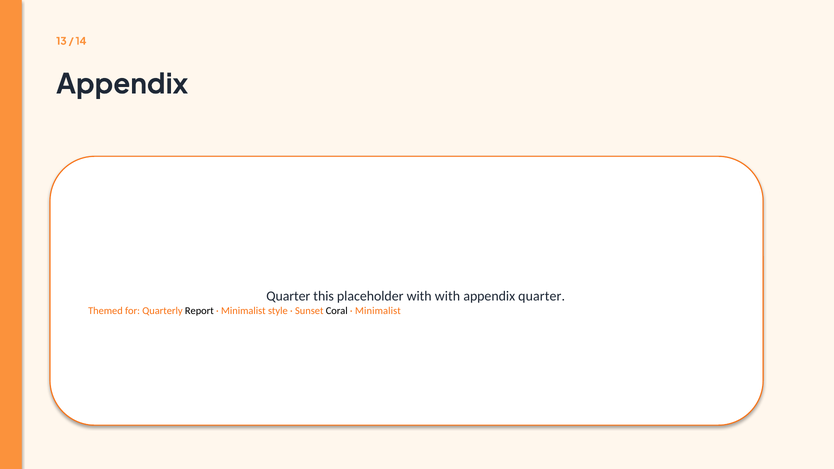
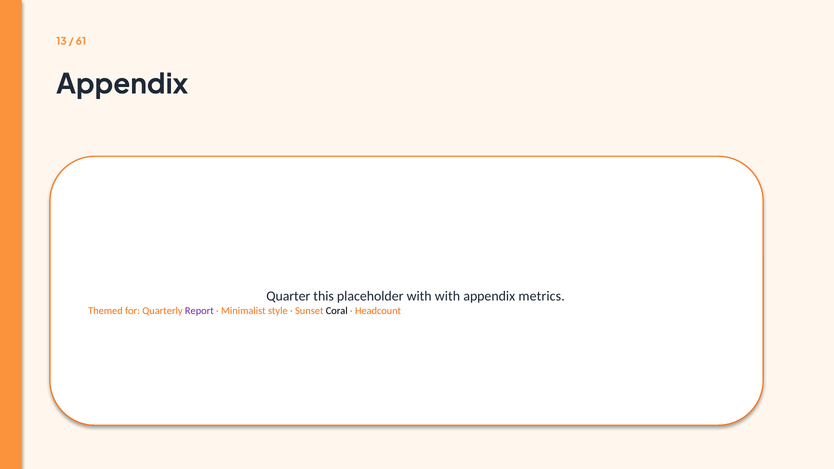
14: 14 -> 61 (81, 41)
quarter: quarter -> metrics (542, 297)
Report colour: black -> purple (199, 311)
Minimalist: Minimalist -> Headcount (378, 311)
